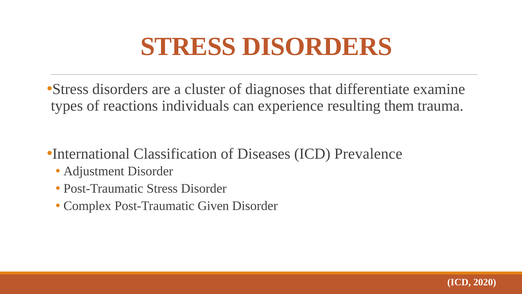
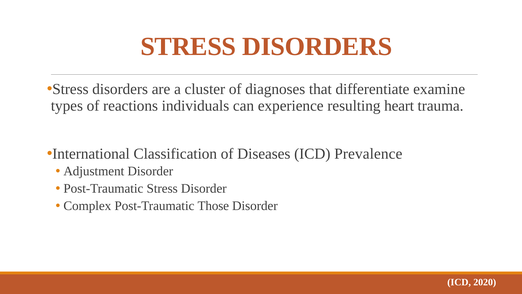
them: them -> heart (399, 106)
Given: Given -> Those (213, 206)
